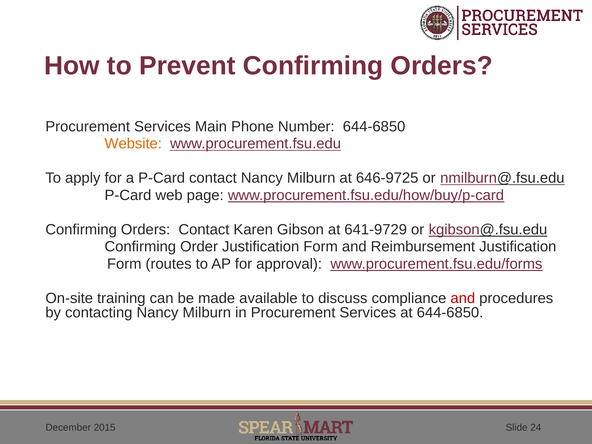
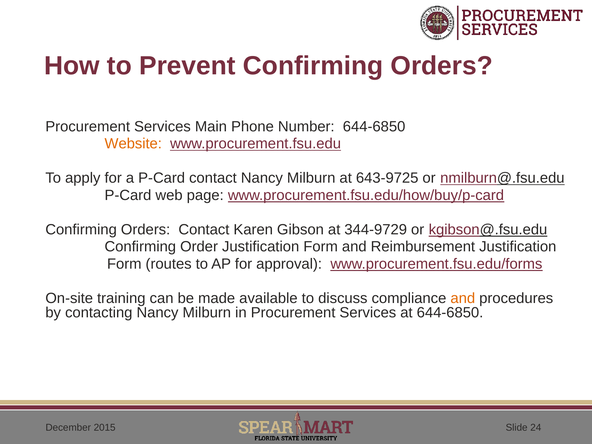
646-9725: 646-9725 -> 643-9725 (387, 178)
641-9729: 641-9729 -> 344-9729 (376, 230)
and colour: red -> orange (463, 298)
